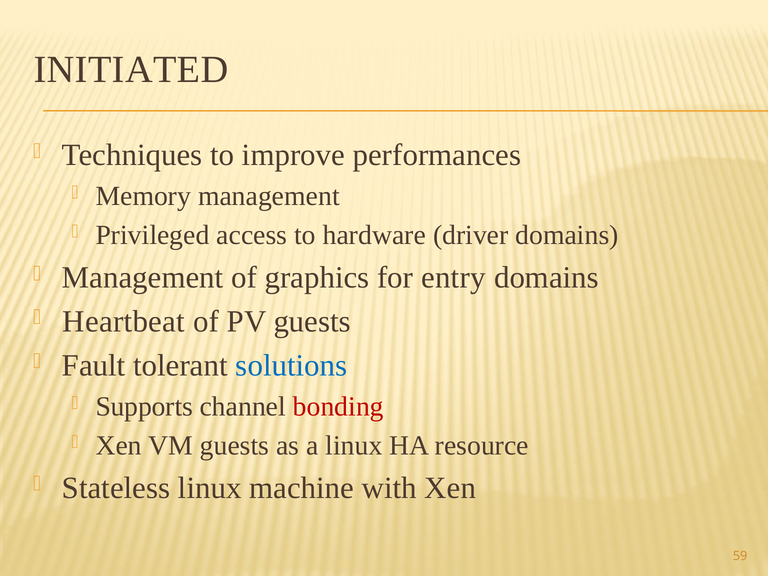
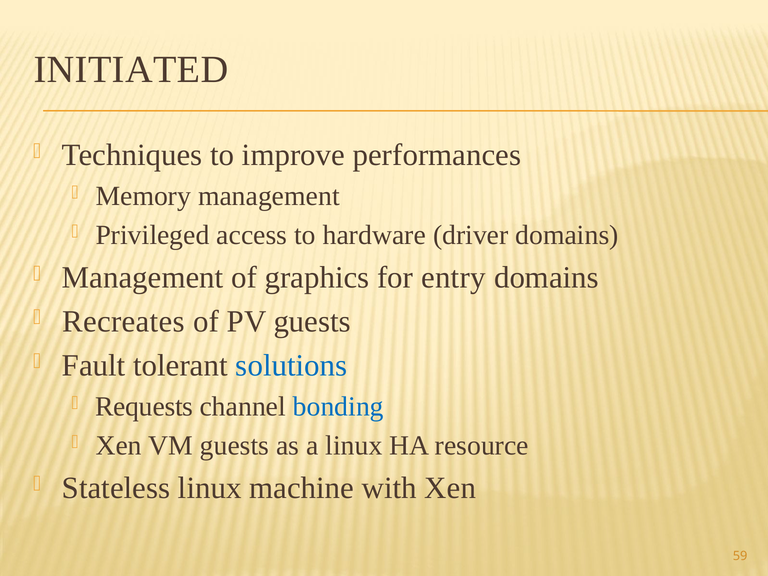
Heartbeat: Heartbeat -> Recreates (124, 321)
Supports: Supports -> Requests (144, 406)
bonding colour: red -> blue (338, 406)
